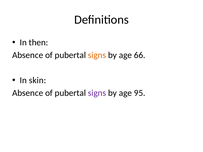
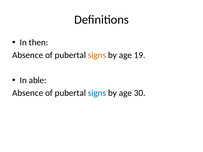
66: 66 -> 19 (140, 55)
skin: skin -> able (38, 80)
signs colour: purple -> blue (97, 93)
95: 95 -> 30 (140, 93)
